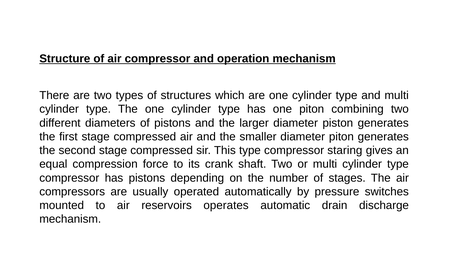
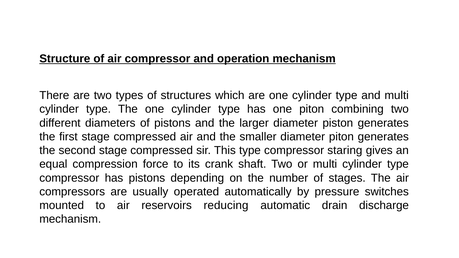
operates: operates -> reducing (226, 206)
